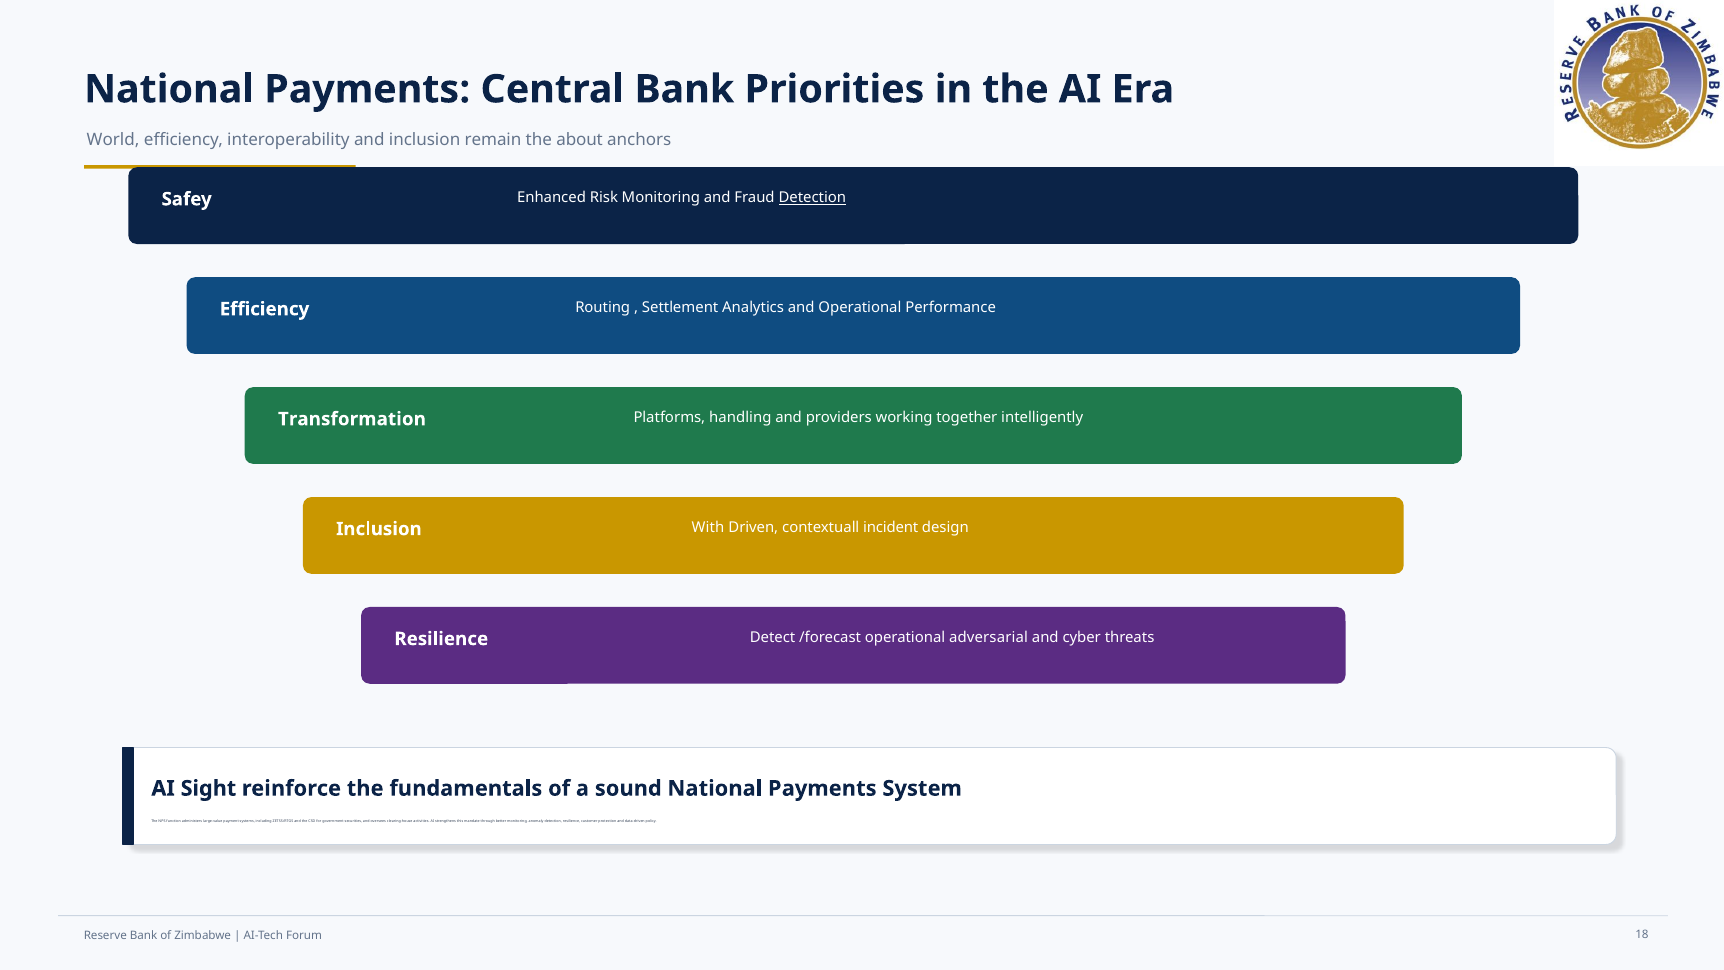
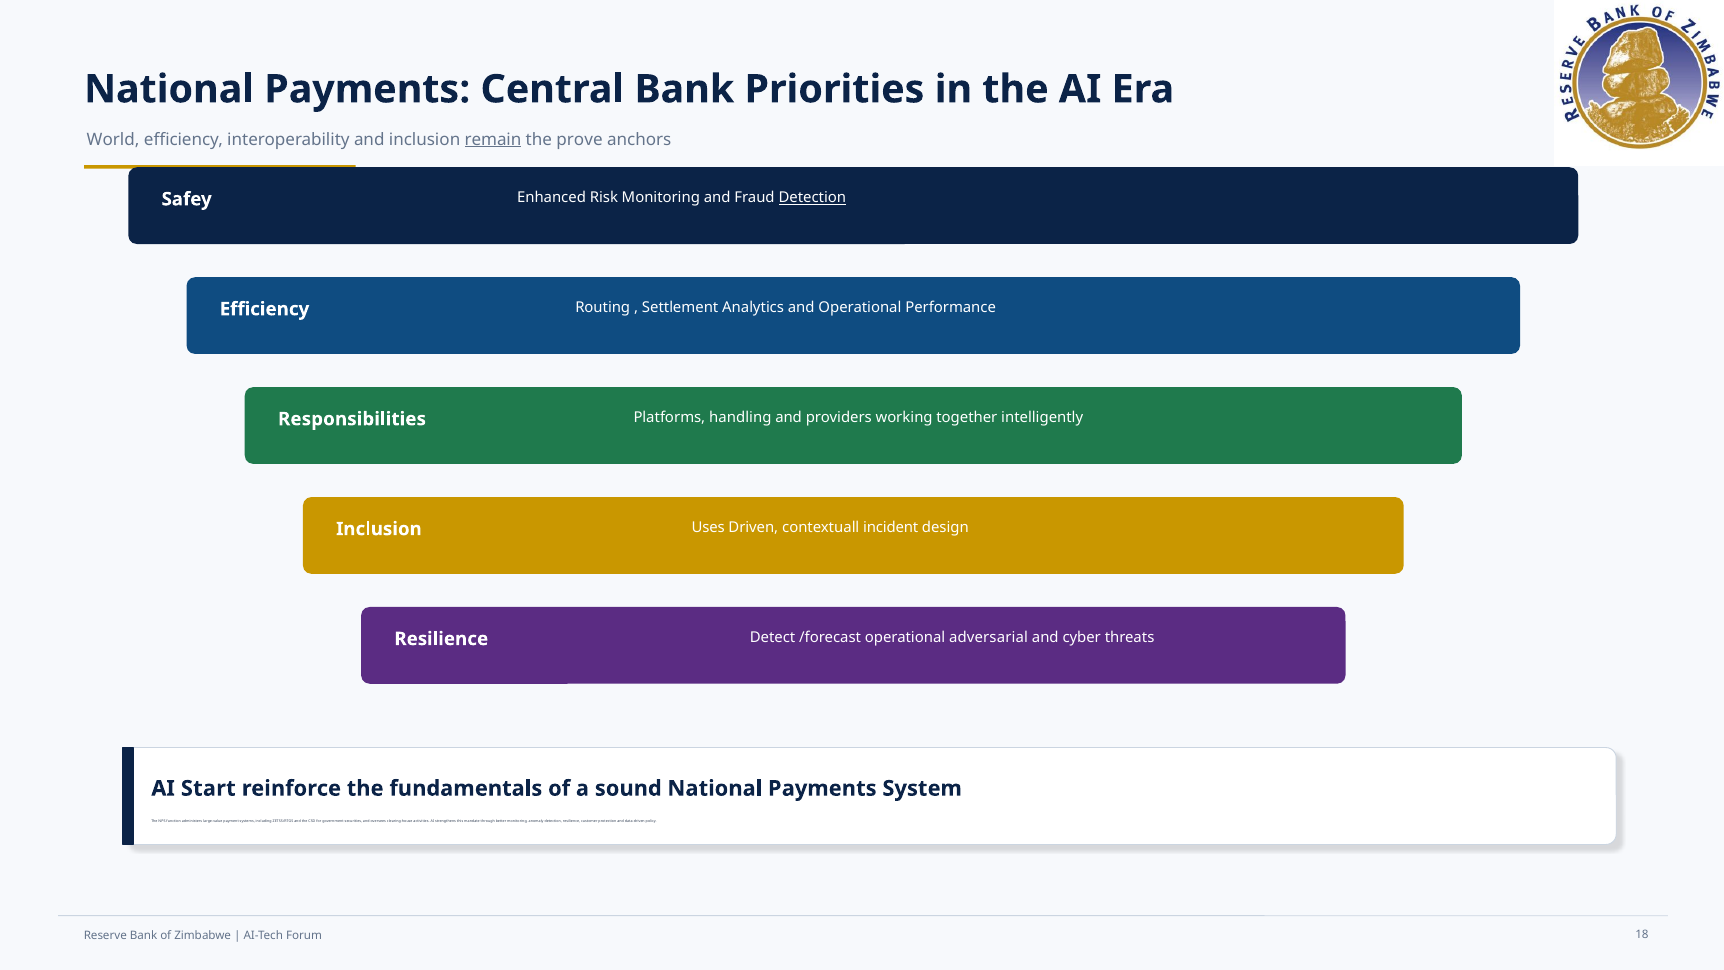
remain underline: none -> present (493, 140)
about: about -> prove (580, 140)
Transformation: Transformation -> Responsibilities (352, 419)
With: With -> Uses (708, 527)
Sight: Sight -> Start (208, 788)
